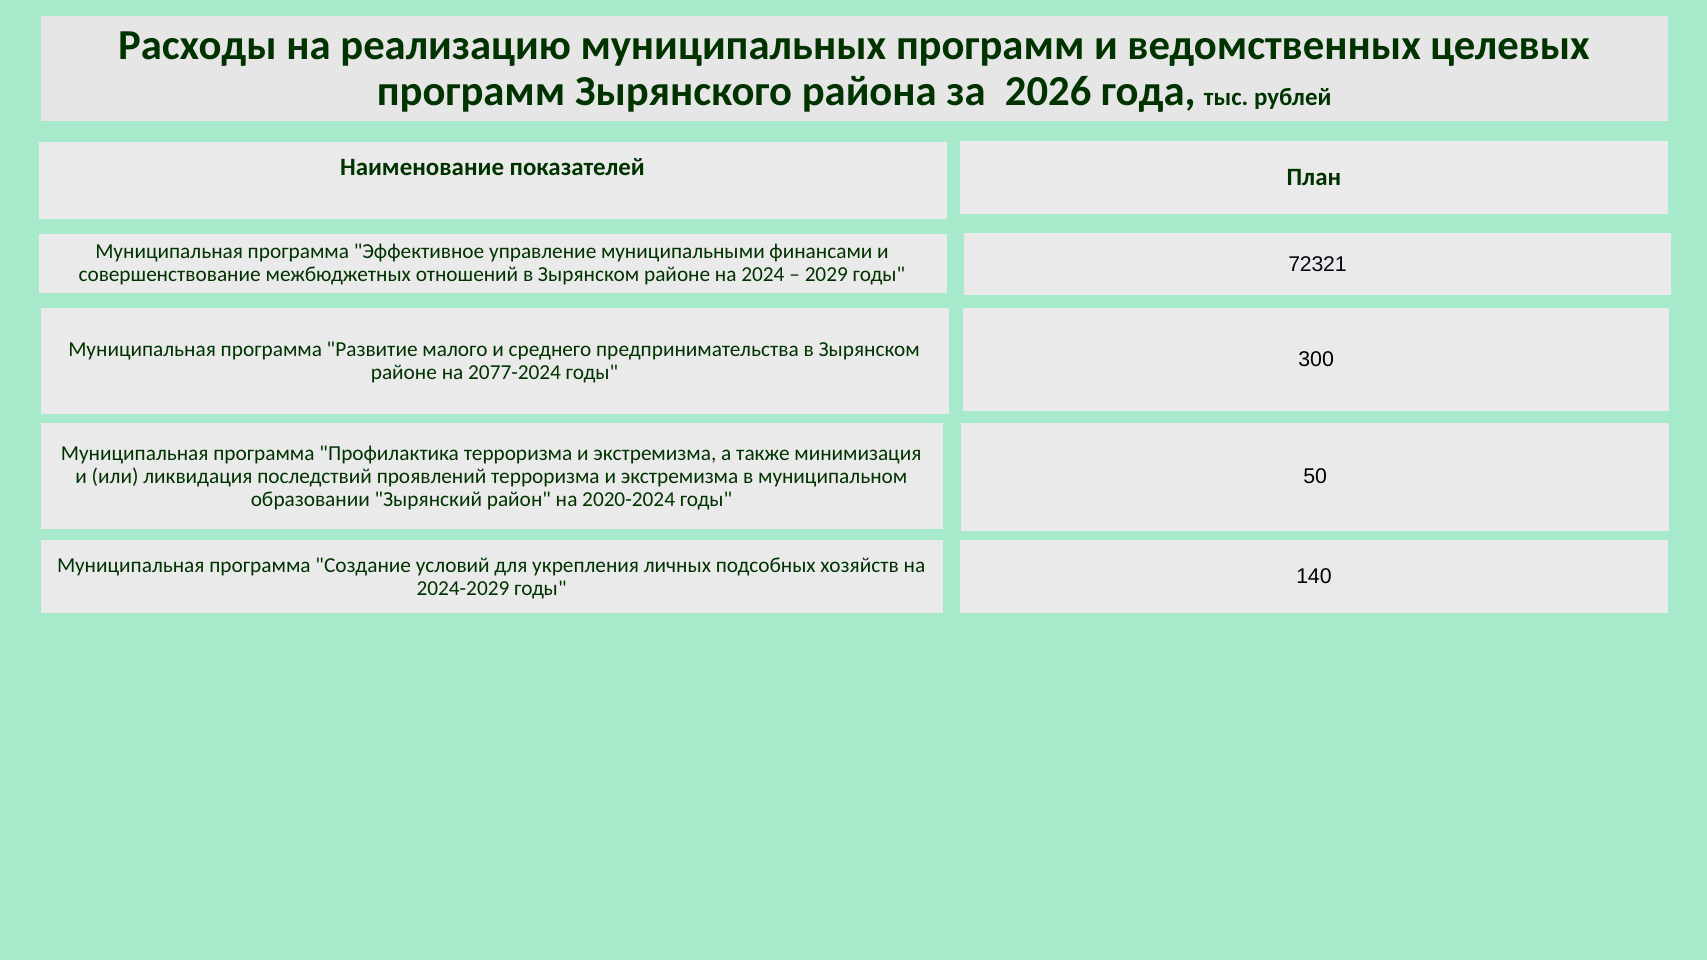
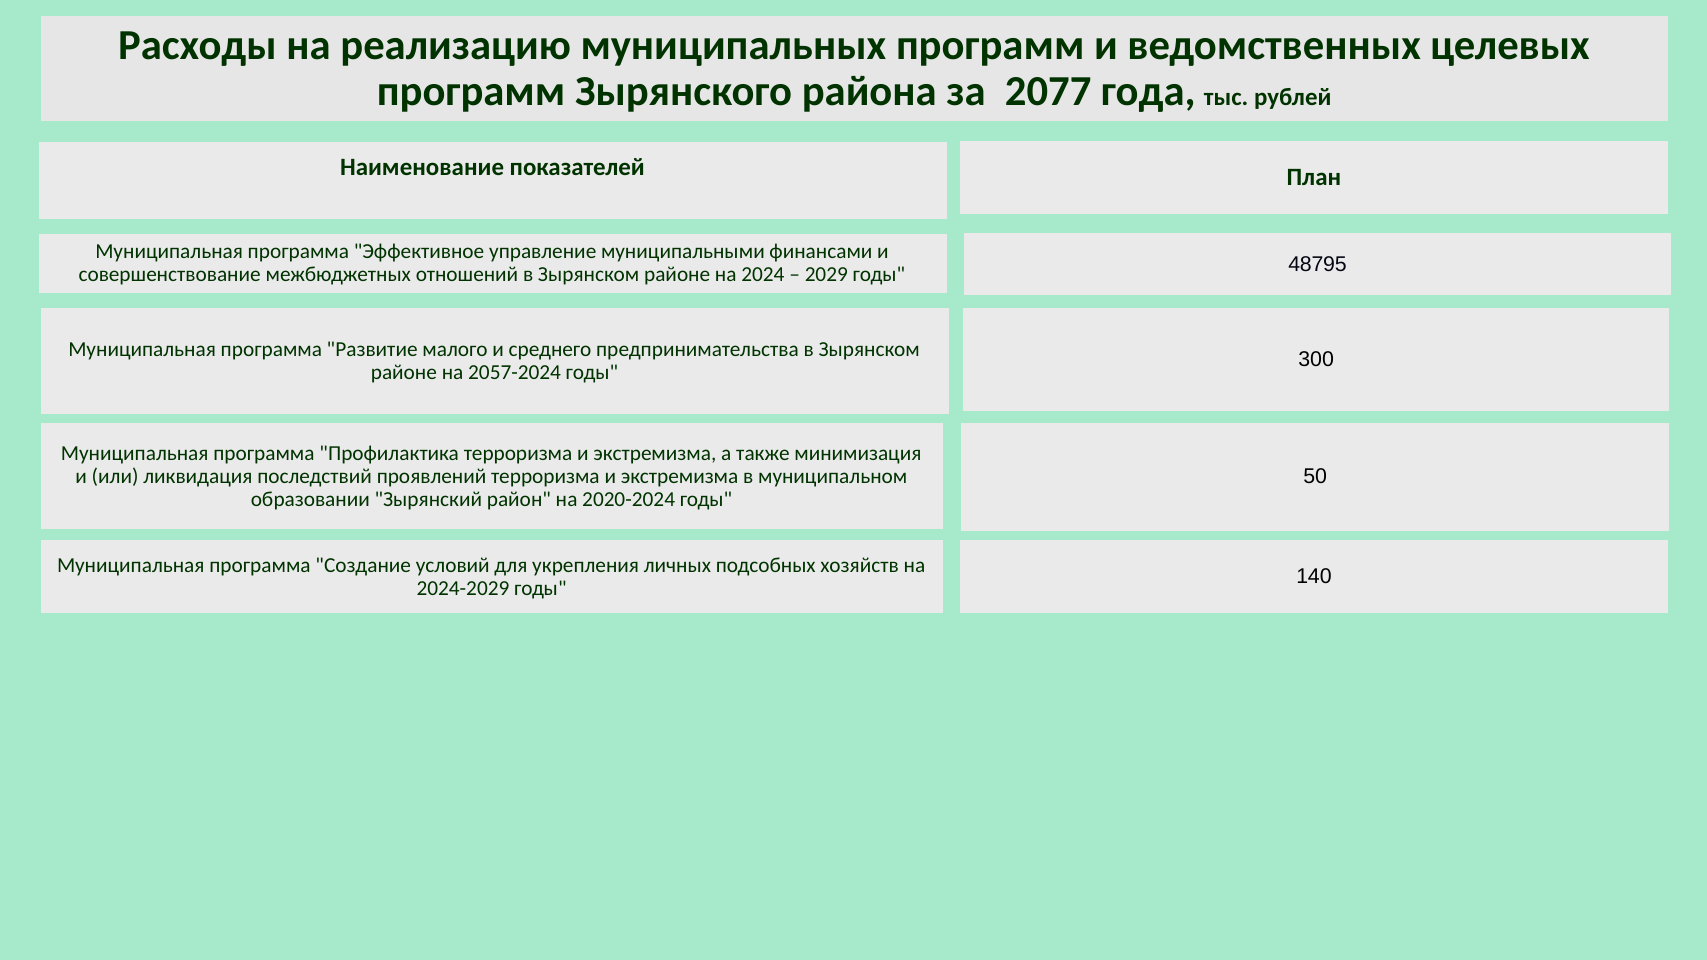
2026: 2026 -> 2077 (1048, 92)
72321: 72321 -> 48795 (1318, 264)
2077-2024: 2077-2024 -> 2057-2024 (515, 372)
